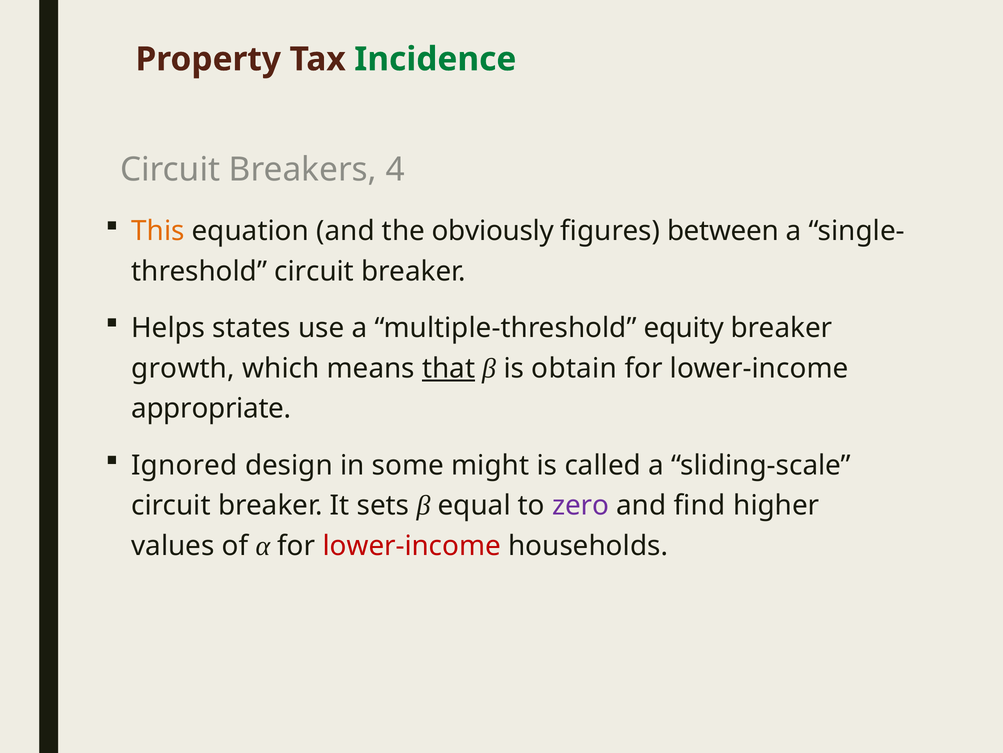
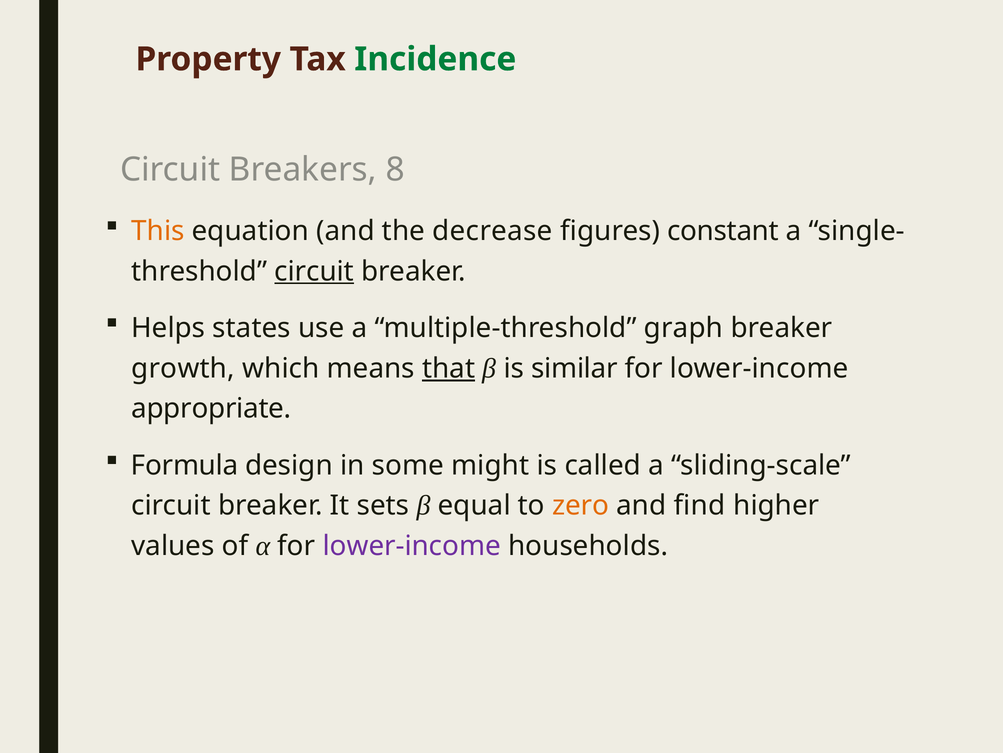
4: 4 -> 8 (395, 169)
obviously: obviously -> decrease (493, 231)
between: between -> constant (723, 231)
circuit underline: none -> present (314, 271)
equity: equity -> graph (683, 328)
obtain: obtain -> similar (575, 368)
Ignored: Ignored -> Formula (185, 465)
zero colour: purple -> orange (581, 505)
lower-income colour: red -> purple (412, 545)
